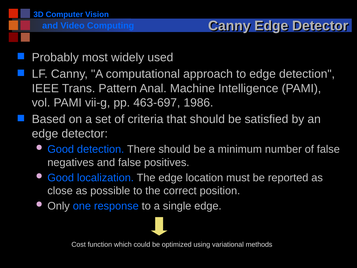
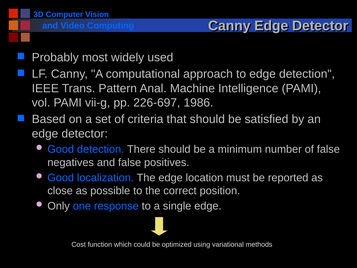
463-697: 463-697 -> 226-697 (157, 103)
